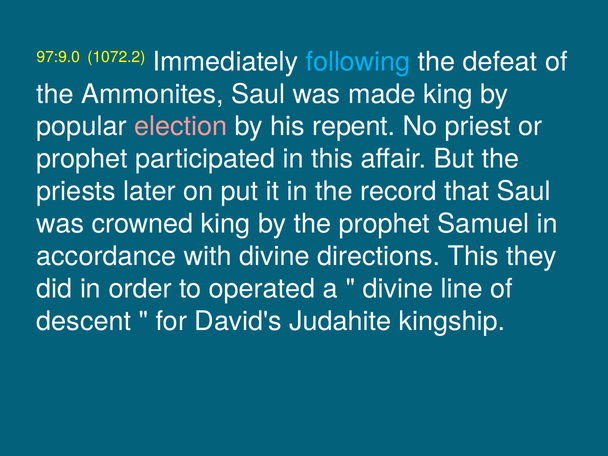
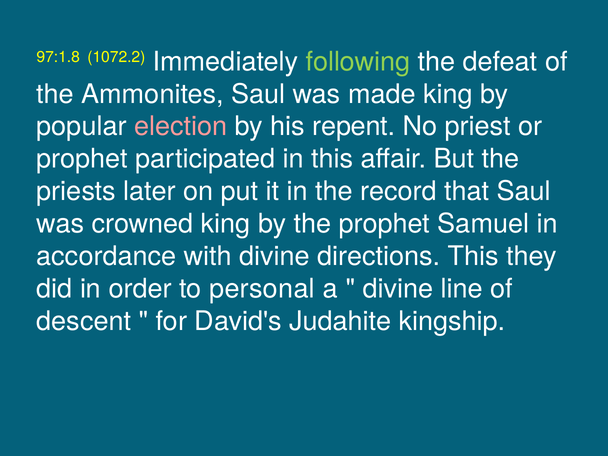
97:9.0: 97:9.0 -> 97:1.8 (58, 57)
following colour: light blue -> light green (358, 62)
operated: operated -> personal (262, 289)
